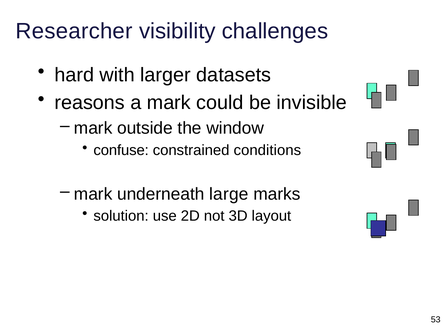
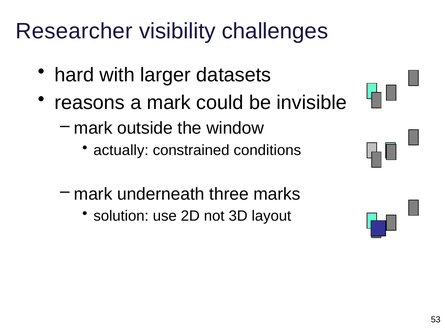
confuse: confuse -> actually (121, 150)
large: large -> three (229, 194)
